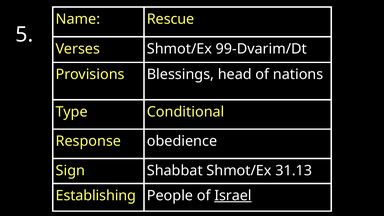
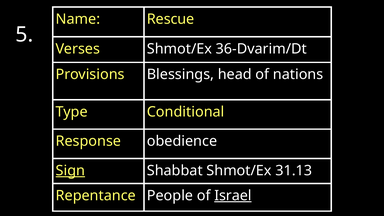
99-Dvarim/Dt: 99-Dvarim/Dt -> 36-Dvarim/Dt (261, 49)
Sign underline: none -> present (70, 171)
Establishing: Establishing -> Repentance (96, 196)
